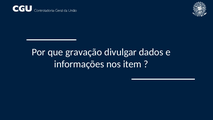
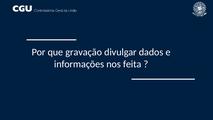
item: item -> feita (132, 64)
